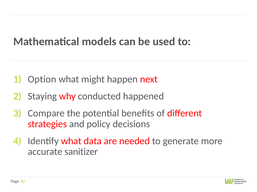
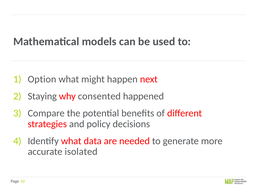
conducted: conducted -> consented (99, 97)
sanitizer: sanitizer -> isolated (81, 152)
